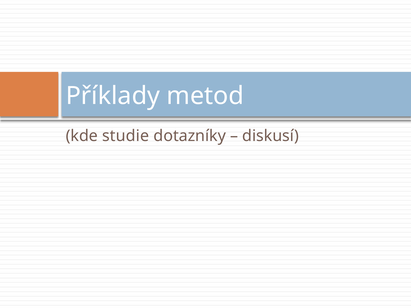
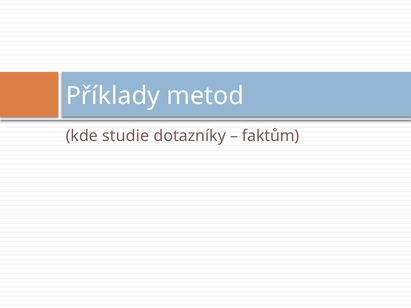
diskusí: diskusí -> faktům (271, 136)
